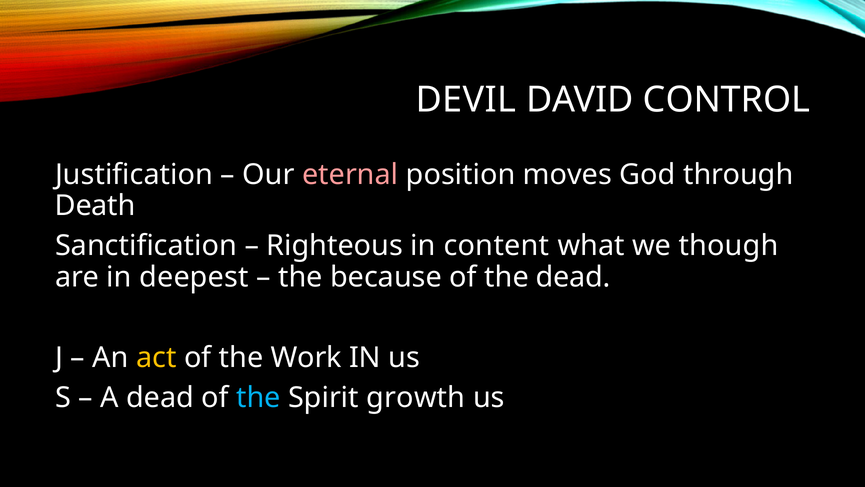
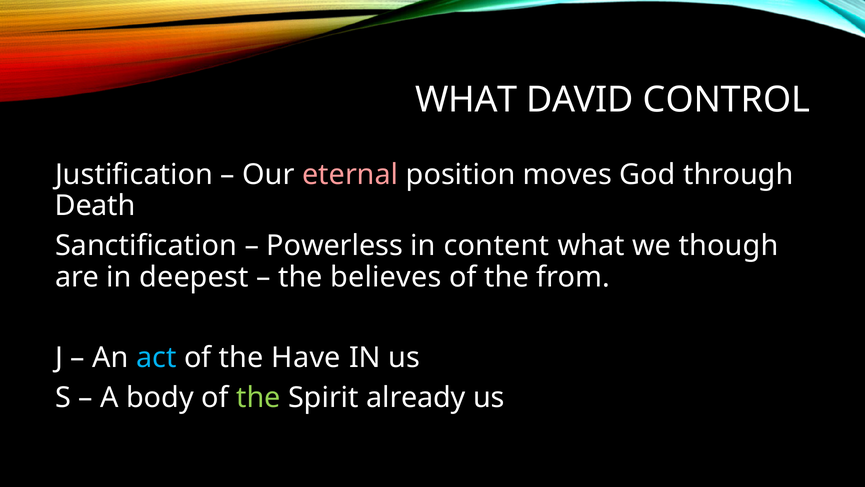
DEVIL: DEVIL -> WHAT (466, 100)
Righteous: Righteous -> Powerless (335, 246)
because: because -> believes (386, 277)
the dead: dead -> from (573, 277)
act colour: yellow -> light blue (156, 357)
Work: Work -> Have (306, 357)
A dead: dead -> body (160, 397)
the colour: light blue -> light green (258, 397)
growth: growth -> already (416, 397)
